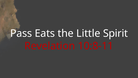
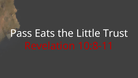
Spirit: Spirit -> Trust (115, 33)
